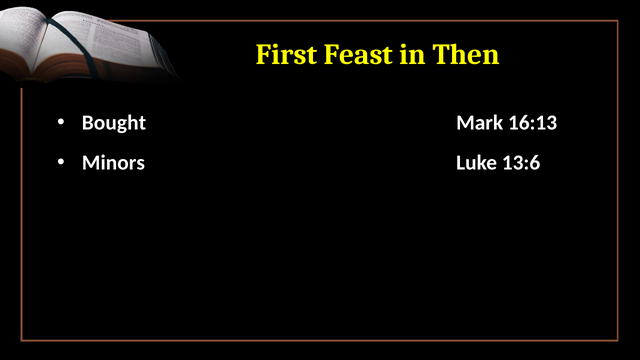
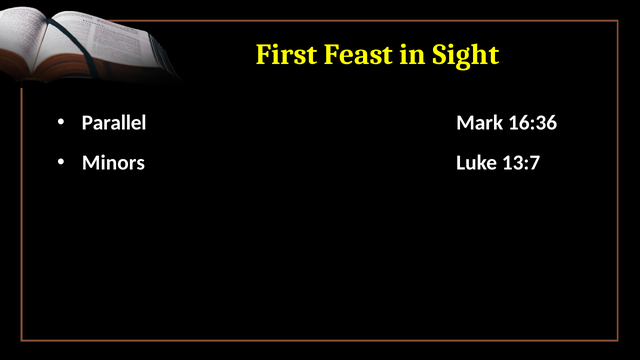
Then: Then -> Sight (466, 54)
Bought: Bought -> Parallel (114, 123)
16:13: 16:13 -> 16:36 (533, 123)
13:6: 13:6 -> 13:7 (521, 163)
